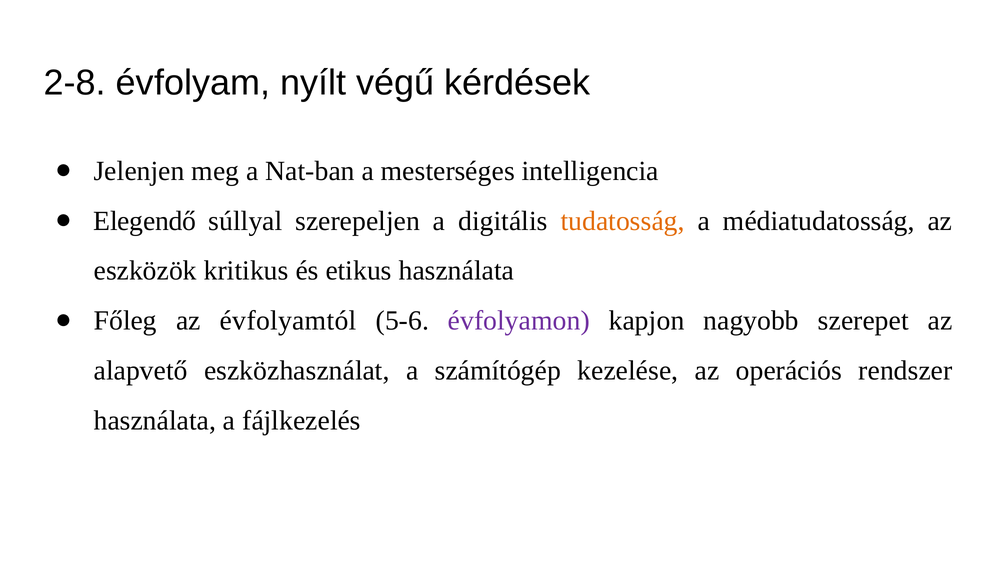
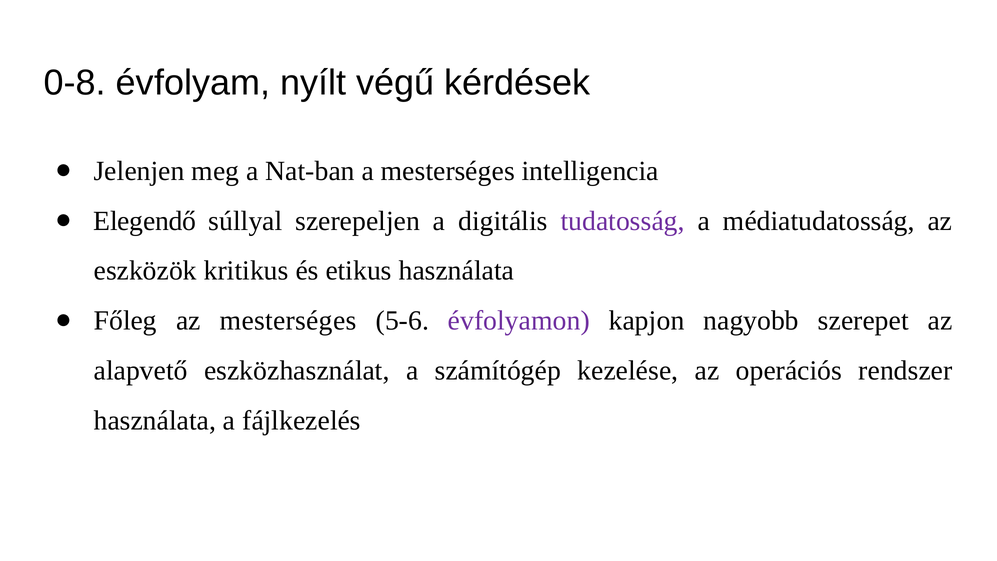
2-8: 2-8 -> 0-8 (75, 83)
tudatosság colour: orange -> purple (623, 221)
az évfolyamtól: évfolyamtól -> mesterséges (288, 321)
